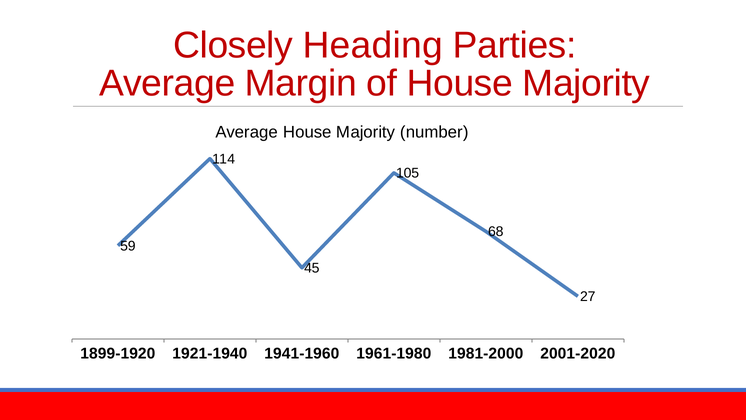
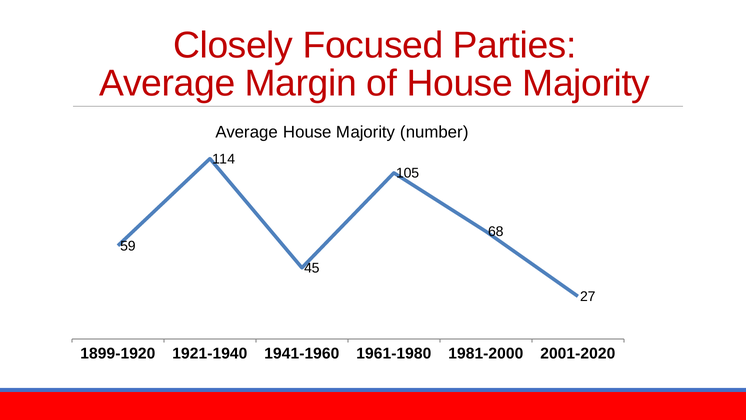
Heading: Heading -> Focused (373, 46)
